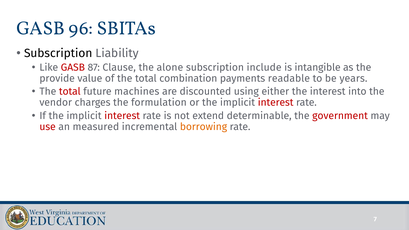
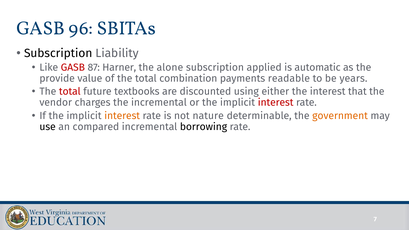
Clause: Clause -> Harner (119, 67)
include: include -> applied (264, 67)
intangible: intangible -> automatic (318, 67)
machines: machines -> textbooks (137, 92)
into: into -> that (357, 92)
the formulation: formulation -> incremental (159, 103)
interest colour: red -> orange (122, 116)
extend: extend -> nature (208, 116)
government colour: red -> orange (340, 116)
use colour: red -> black (48, 127)
measured: measured -> compared (96, 127)
borrowing colour: orange -> black (204, 127)
